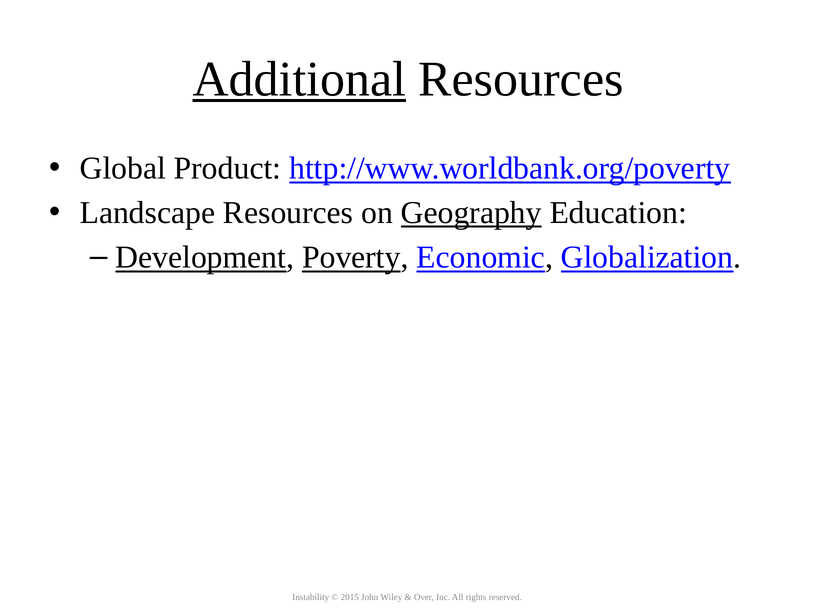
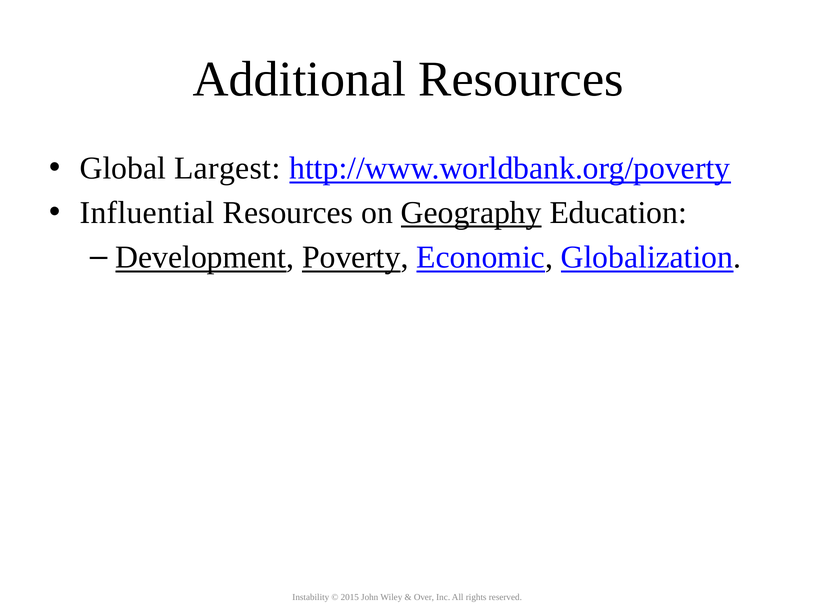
Additional underline: present -> none (299, 79)
Product: Product -> Largest (227, 168)
Landscape: Landscape -> Influential (147, 213)
